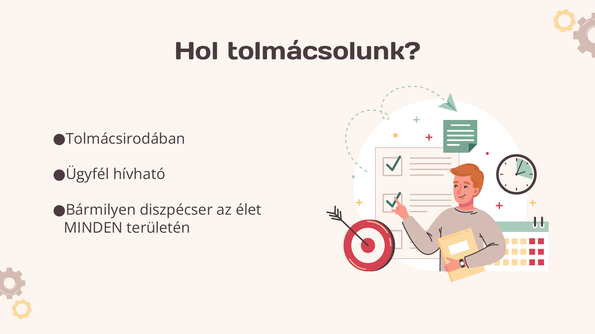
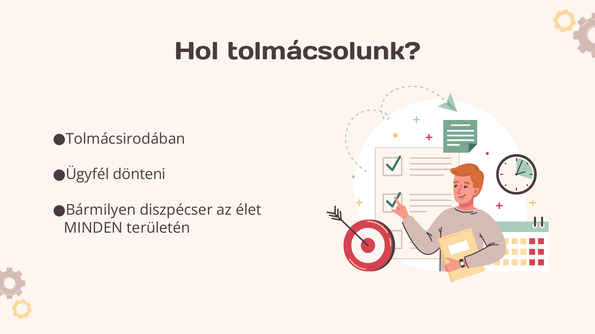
hívható: hívható -> dönteni (139, 175)
